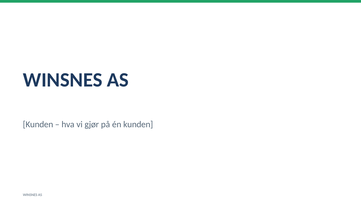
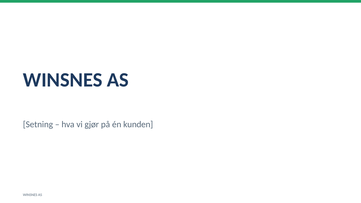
Kunden: Kunden -> Setning (38, 124)
